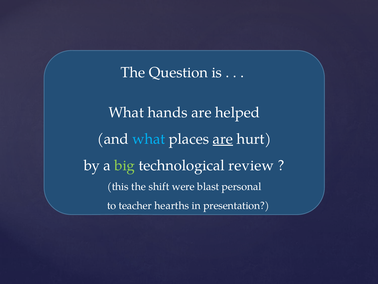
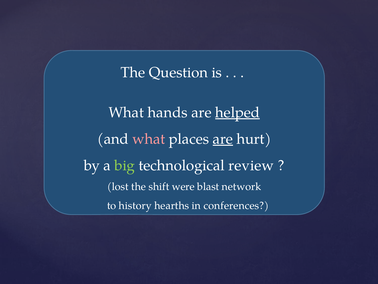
helped underline: none -> present (238, 112)
what colour: light blue -> pink (149, 139)
this: this -> lost (118, 186)
personal: personal -> network (241, 186)
teacher: teacher -> history (135, 205)
presentation: presentation -> conferences (236, 205)
